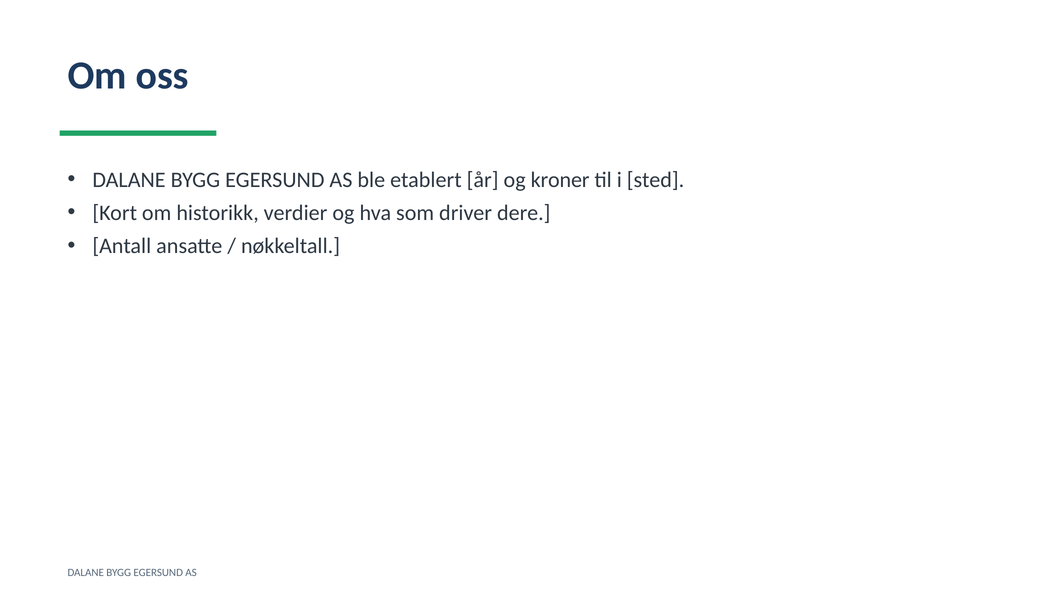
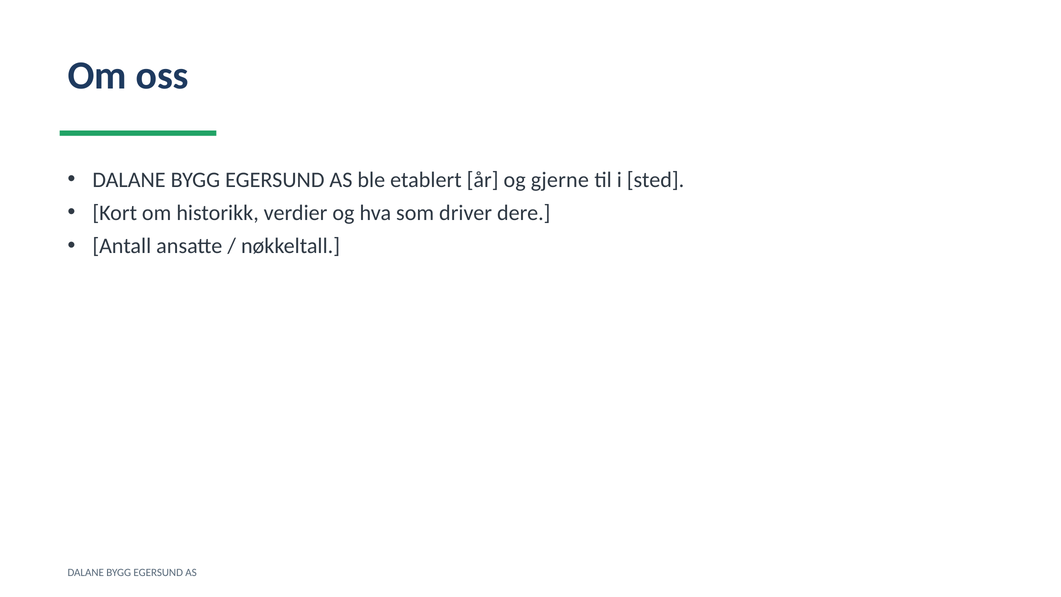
kroner: kroner -> gjerne (560, 180)
